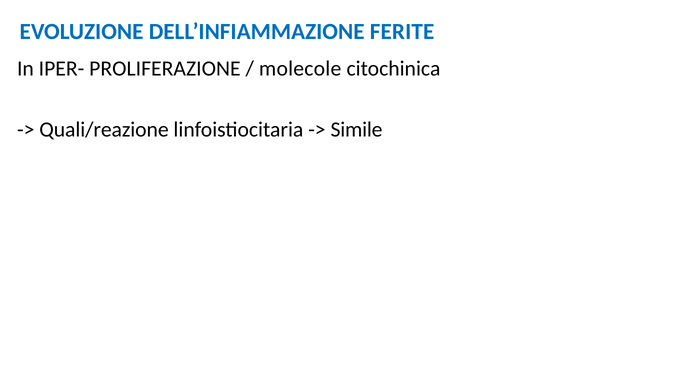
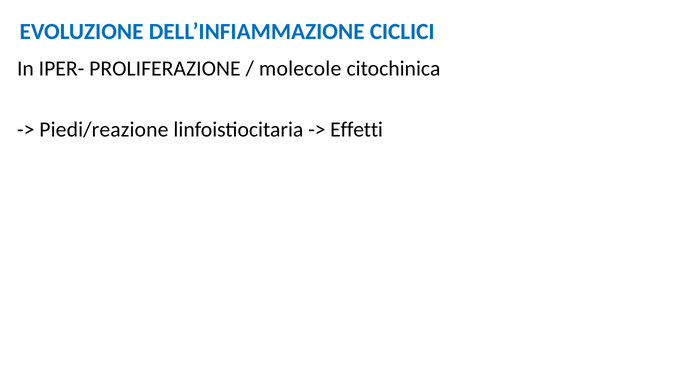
FERITE: FERITE -> CICLICI (402, 32)
Quali/reazione: Quali/reazione -> Piedi/reazione (104, 130)
Simile: Simile -> Effetti (357, 130)
